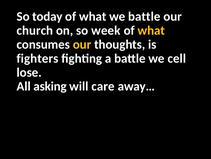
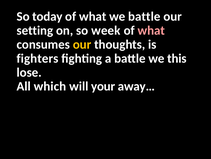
church: church -> setting (35, 30)
what colour: yellow -> pink (151, 30)
cell: cell -> this (177, 58)
asking: asking -> which (50, 86)
care: care -> your (103, 86)
